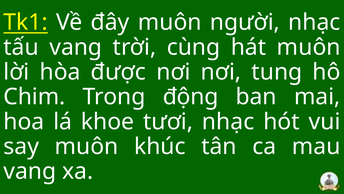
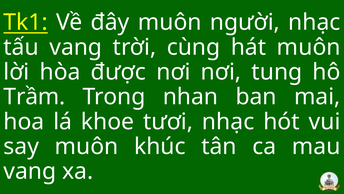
Chim: Chim -> Trầm (34, 97)
động: động -> nhan (190, 97)
